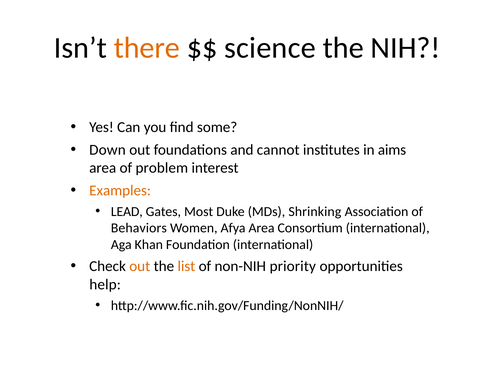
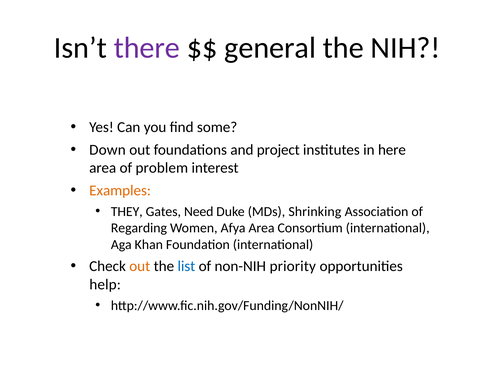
there colour: orange -> purple (147, 48)
science: science -> general (270, 48)
cannot: cannot -> project (278, 150)
aims: aims -> here (392, 150)
LEAD: LEAD -> THEY (127, 212)
Most: Most -> Need (199, 212)
Behaviors: Behaviors -> Regarding (139, 228)
list colour: orange -> blue (186, 266)
